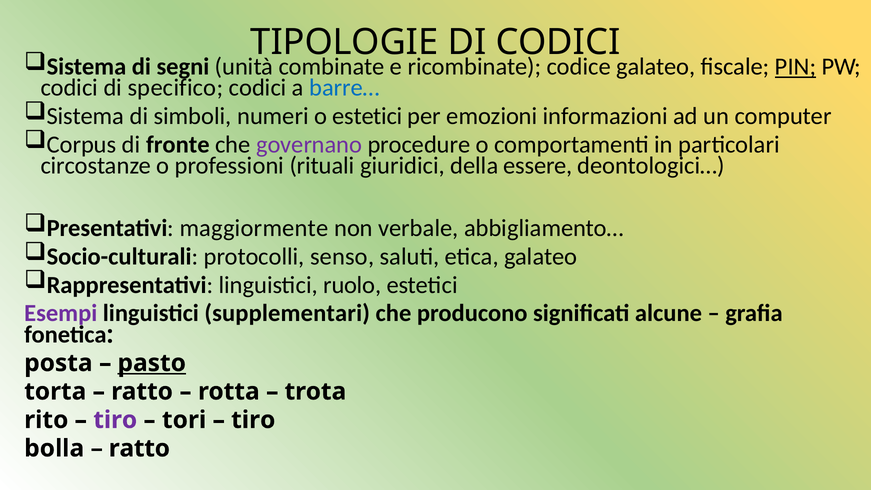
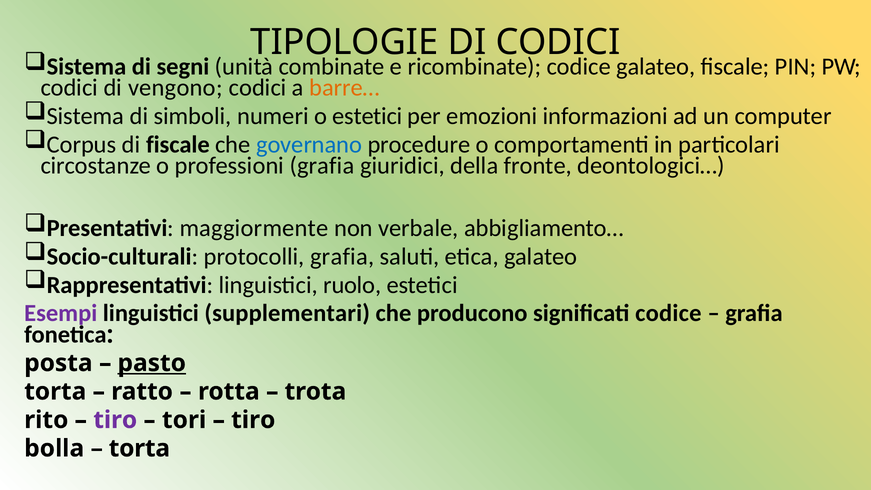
PIN underline: present -> none (795, 67)
specifico: specifico -> vengono (175, 88)
barre… colour: blue -> orange (345, 88)
di fronte: fronte -> fiscale (178, 145)
governano colour: purple -> blue (309, 145)
professioni rituali: rituali -> grafia (322, 166)
essere: essere -> fronte (538, 166)
protocolli senso: senso -> grafia (342, 256)
significati alcune: alcune -> codice (668, 313)
ratto: ratto -> torta (139, 448)
